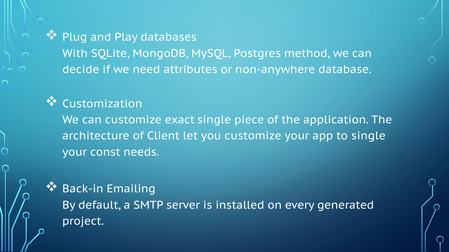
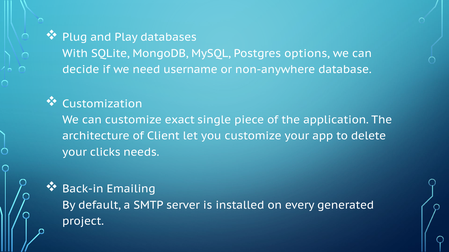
method: method -> options (307, 53)
attributes: attributes -> username (190, 70)
to single: single -> delete (369, 136)
const: const -> clicks (105, 152)
